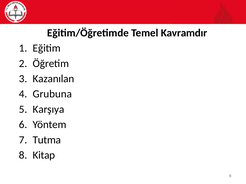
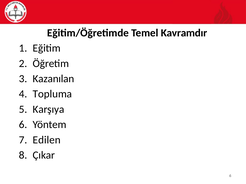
Grubuna: Grubuna -> Topluma (52, 94)
Tutma: Tutma -> Edilen (47, 140)
Kitap: Kitap -> Çıkar (44, 155)
